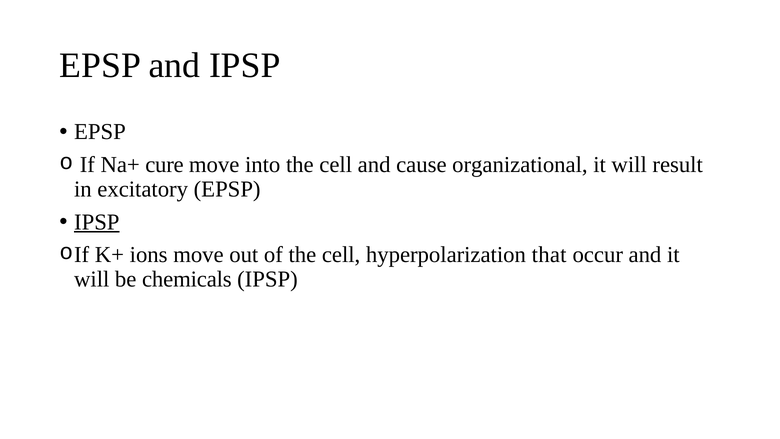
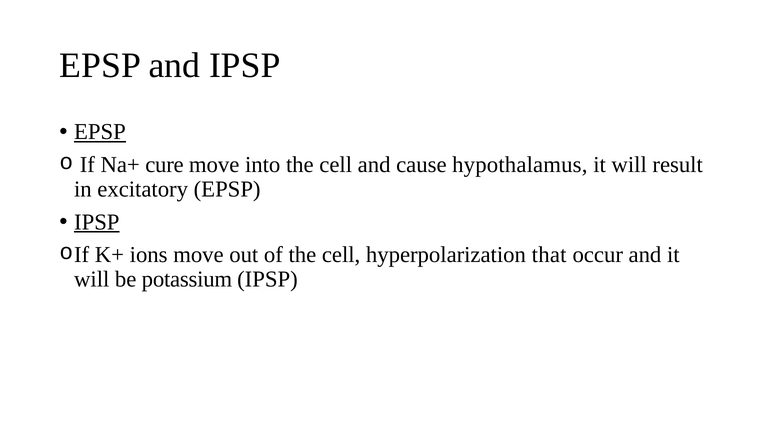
EPSP underline: none -> present (100, 132)
organizational: organizational -> hypothalamus (520, 165)
chemicals: chemicals -> potassium (187, 279)
